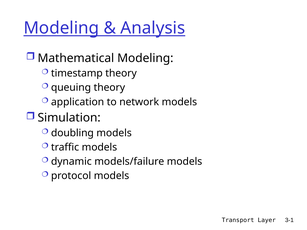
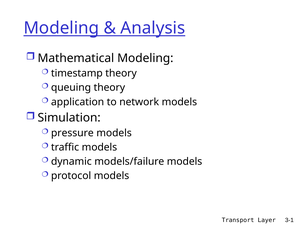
doubling: doubling -> pressure (72, 133)
